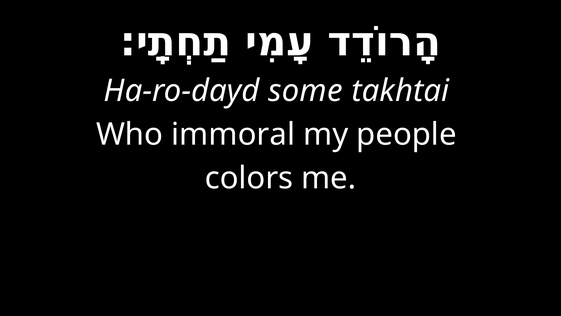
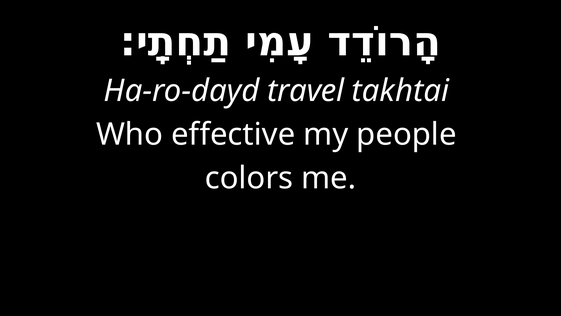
some: some -> travel (306, 91)
immoral: immoral -> effective (233, 134)
